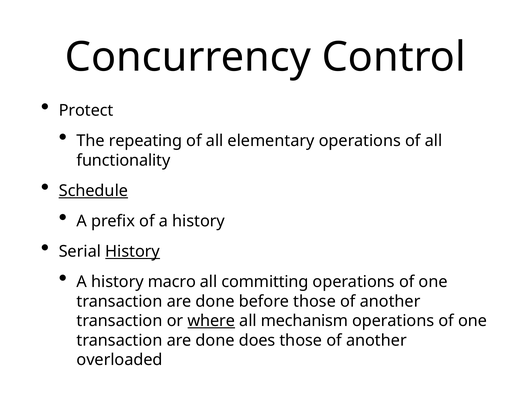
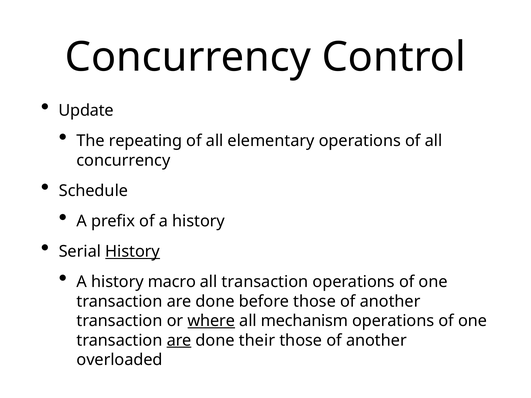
Protect: Protect -> Update (86, 111)
functionality: functionality -> concurrency (123, 160)
Schedule underline: present -> none (93, 191)
all committing: committing -> transaction (265, 282)
are underline: none -> present (179, 341)
does: does -> their (257, 341)
